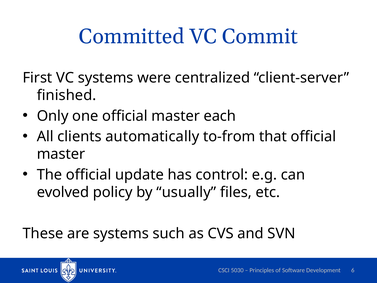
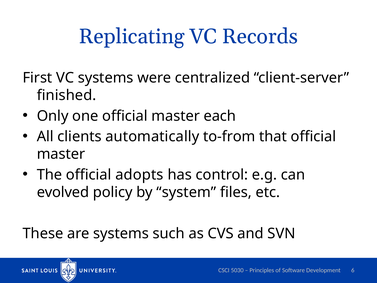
Committed: Committed -> Replicating (132, 36)
Commit: Commit -> Records (260, 36)
update: update -> adopts (139, 175)
usually: usually -> system (186, 192)
